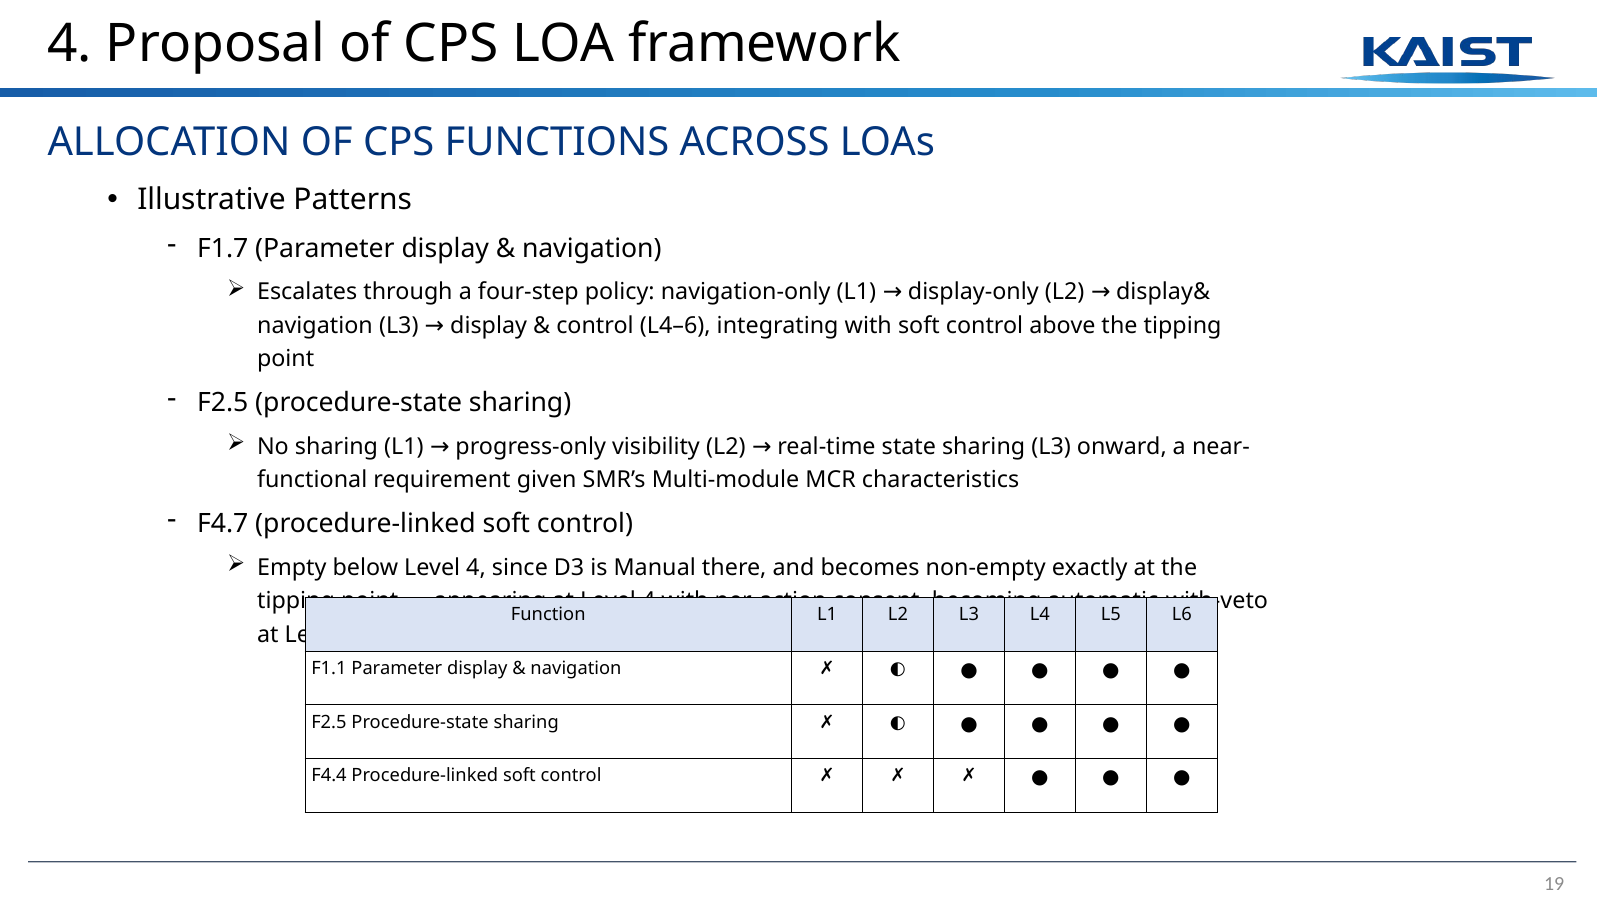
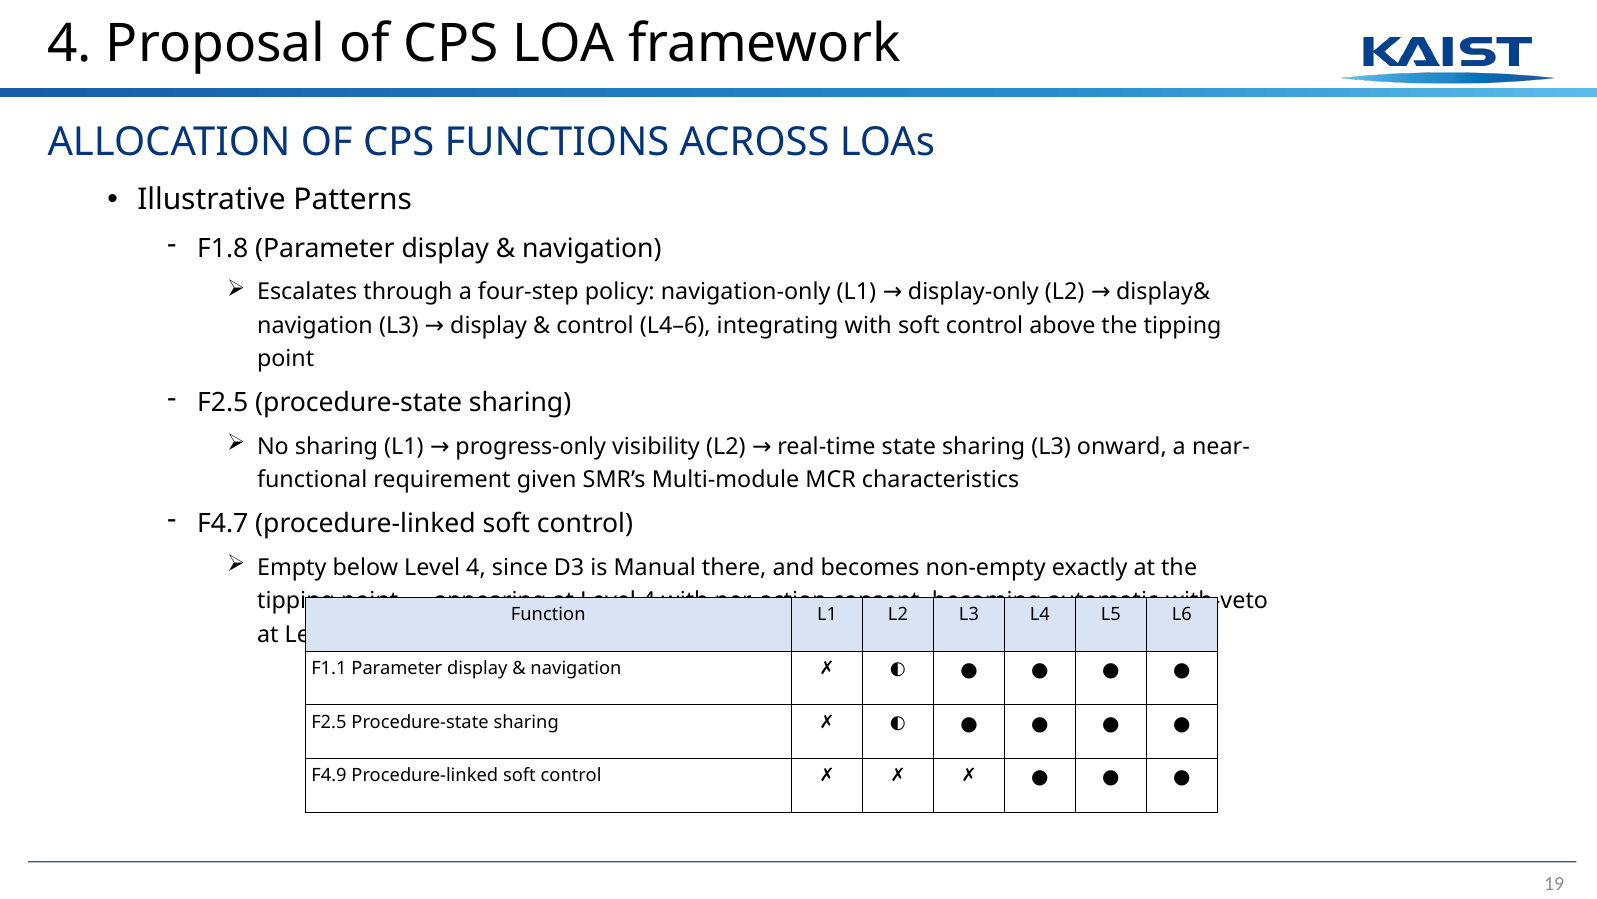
F1.7: F1.7 -> F1.8 (223, 248)
F4.4: F4.4 -> F4.9 (329, 775)
